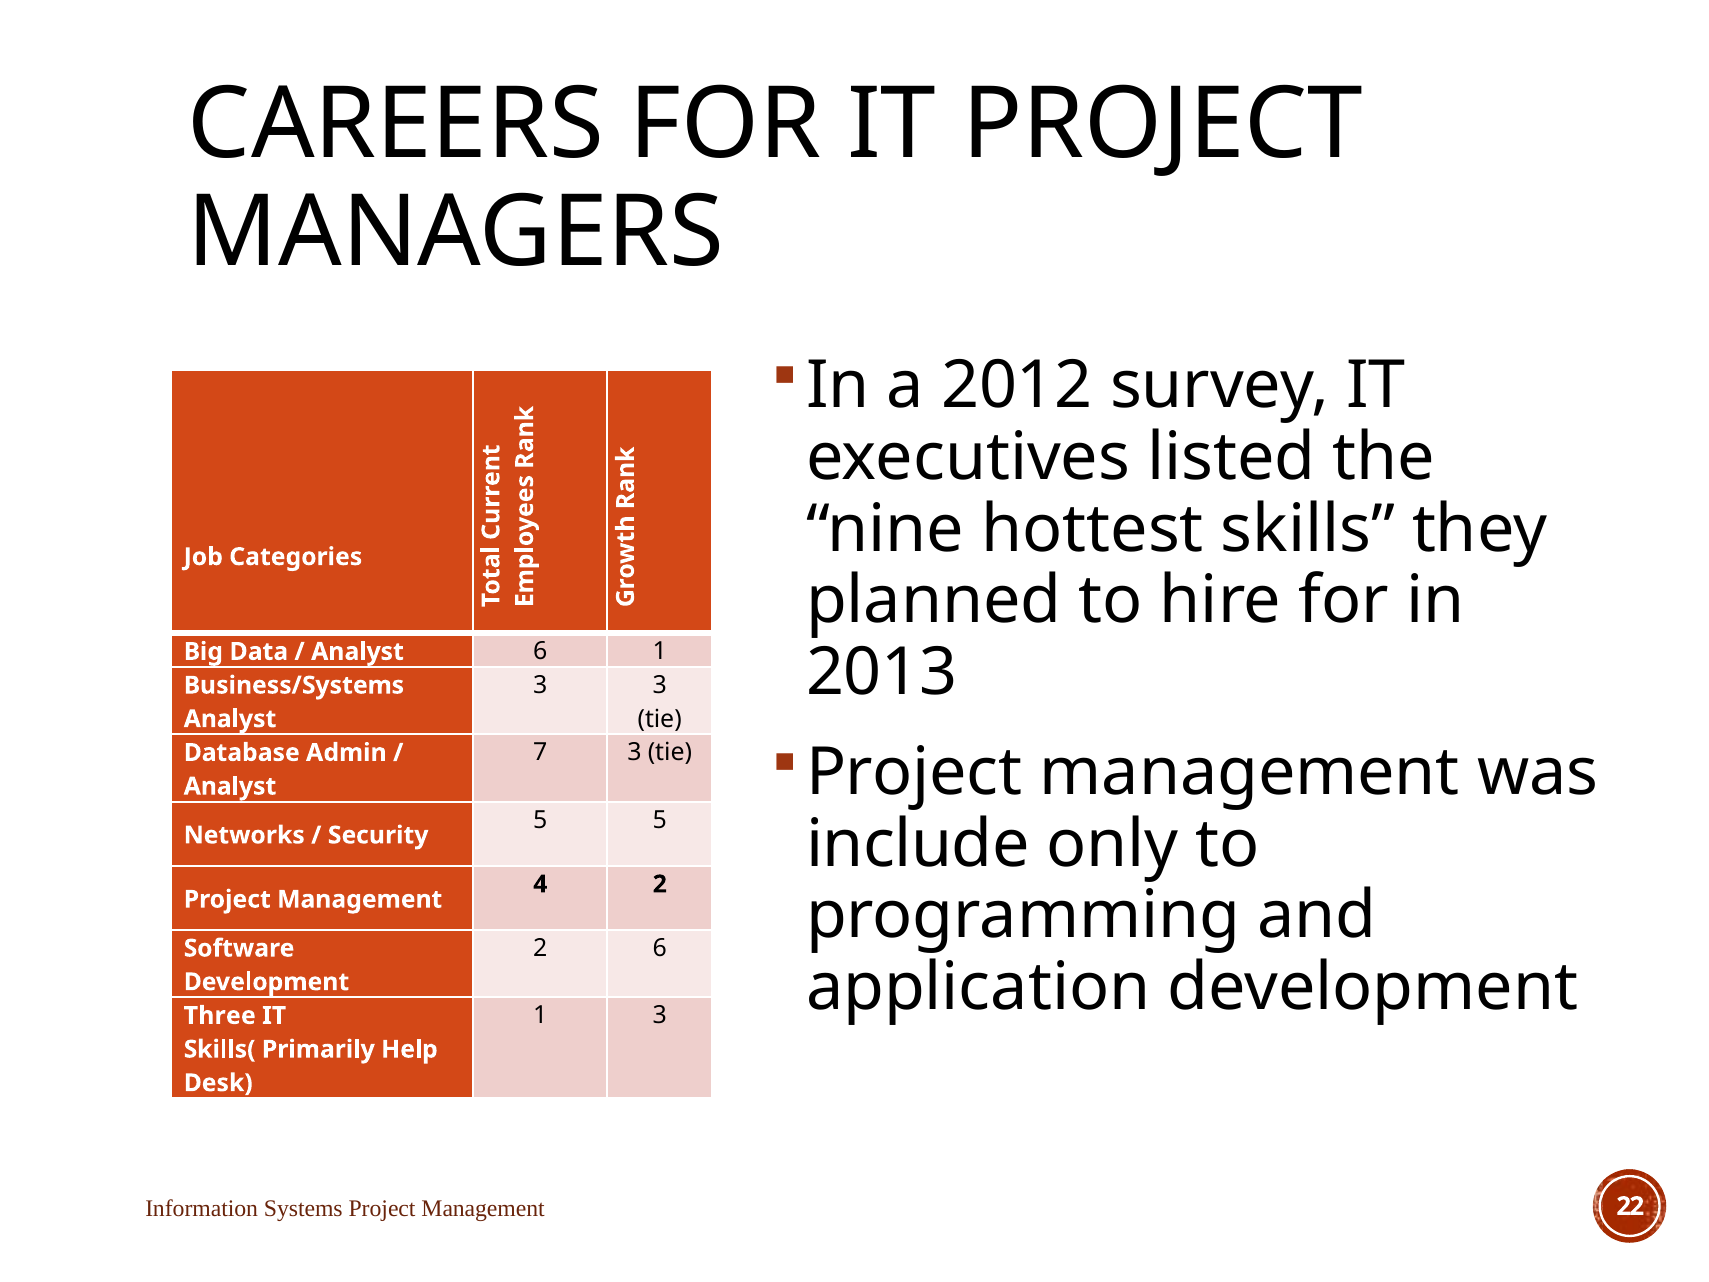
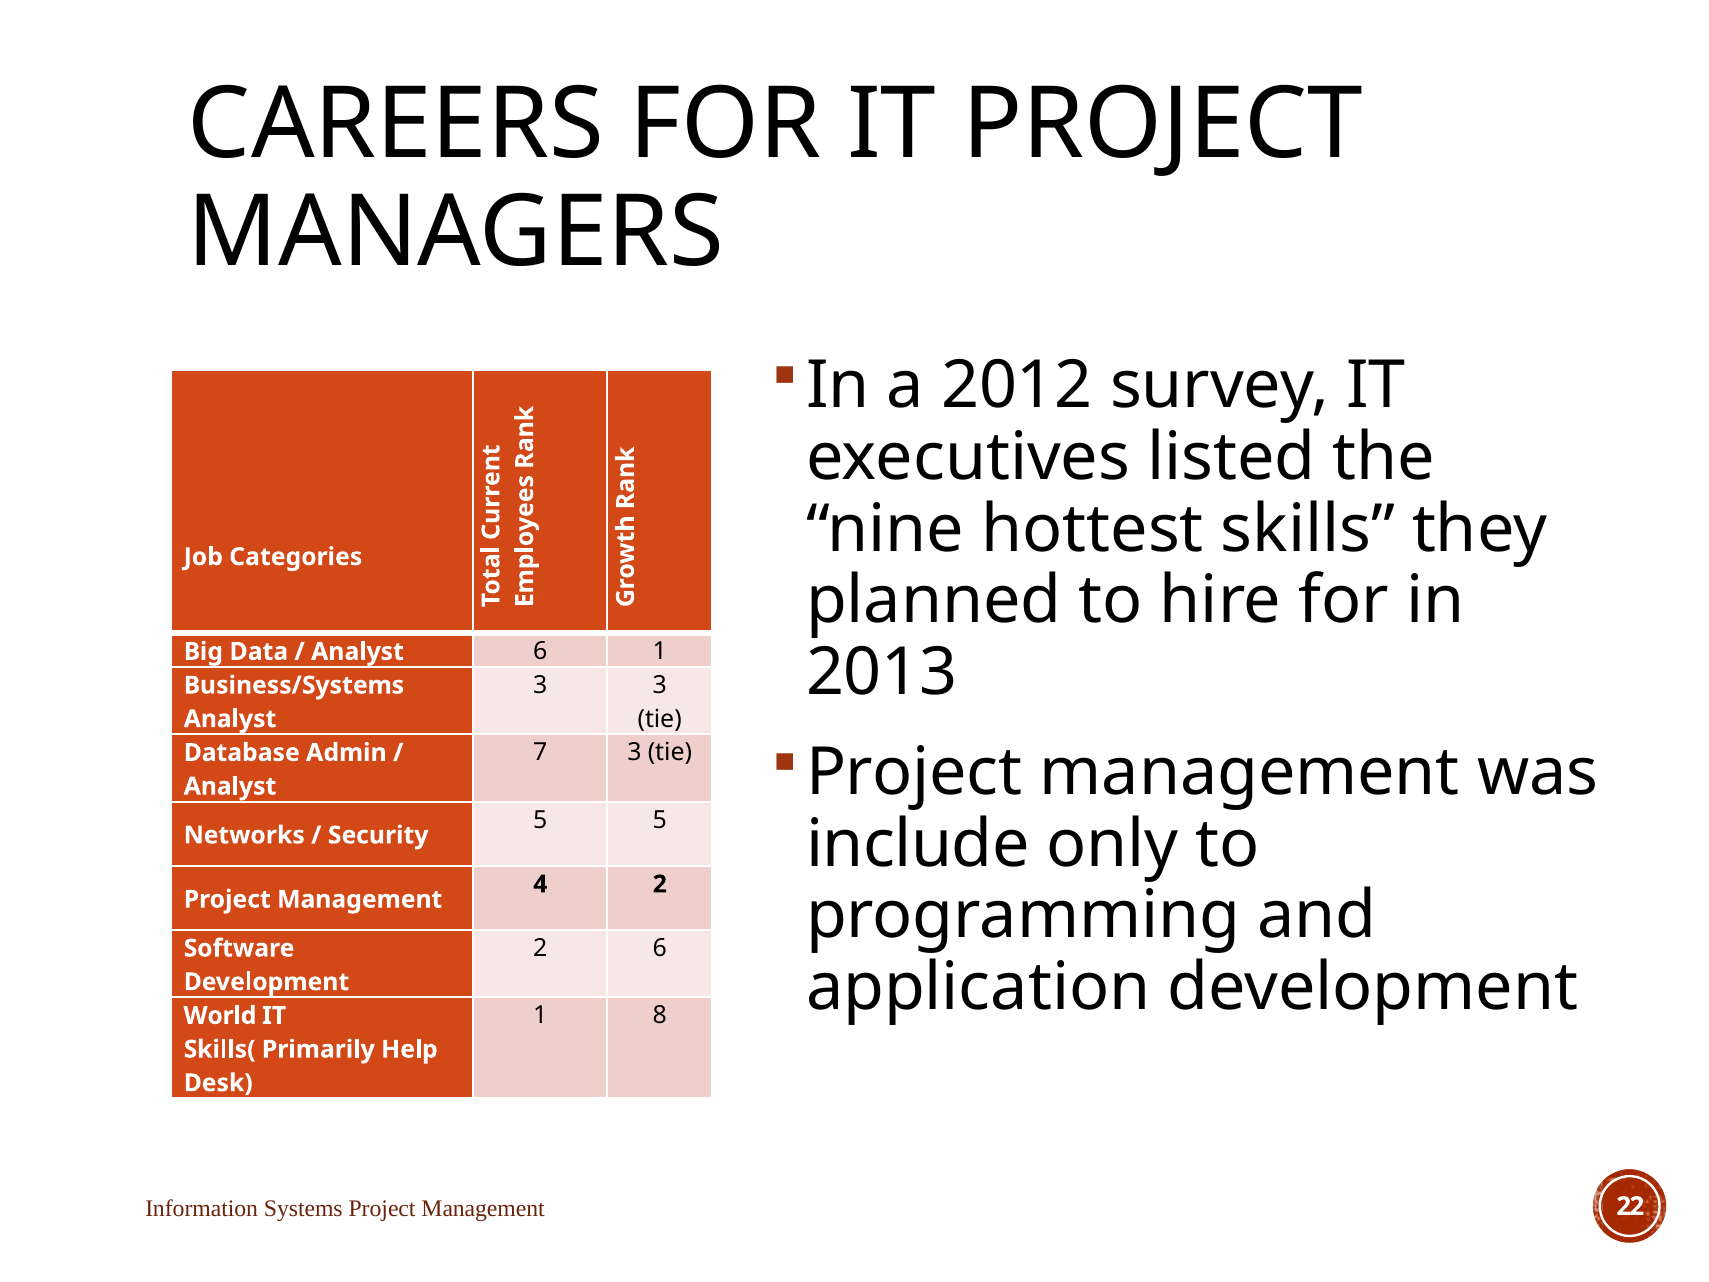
1 3: 3 -> 8 (660, 1016)
Three: Three -> World (220, 1016)
